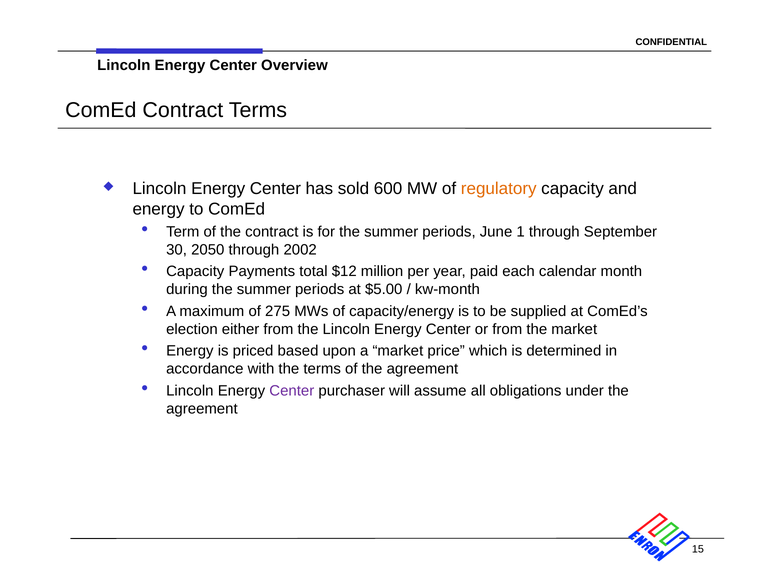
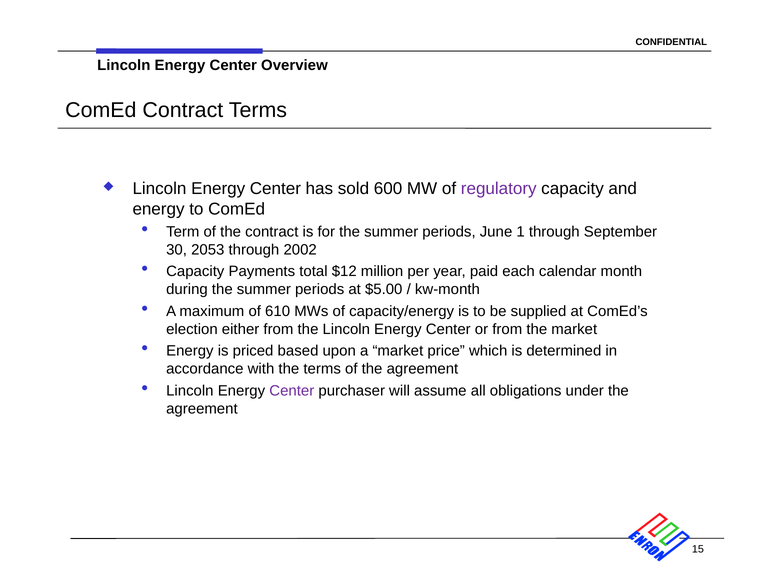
regulatory colour: orange -> purple (499, 188)
2050: 2050 -> 2053 (208, 250)
275: 275 -> 610 (278, 311)
